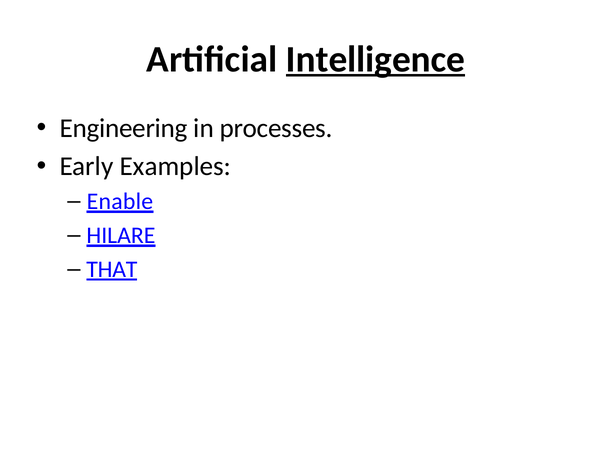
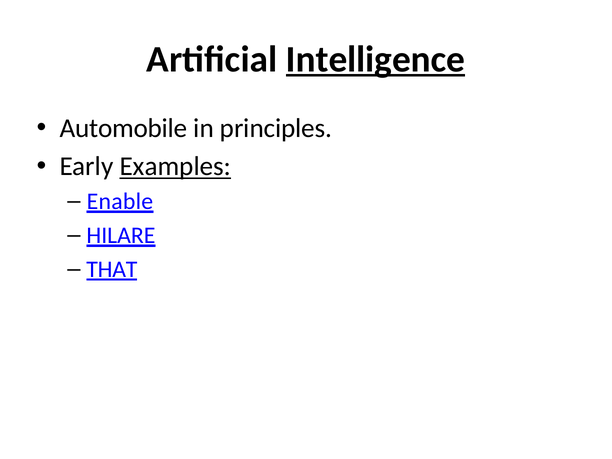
Engineering: Engineering -> Automobile (123, 128)
processes: processes -> principles (276, 128)
Examples underline: none -> present (175, 166)
